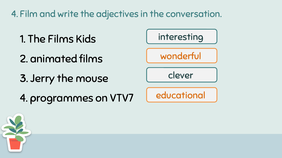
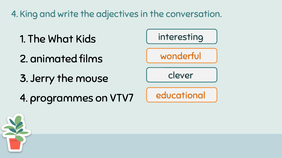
Film: Film -> King (29, 14)
The Films: Films -> What (61, 39)
